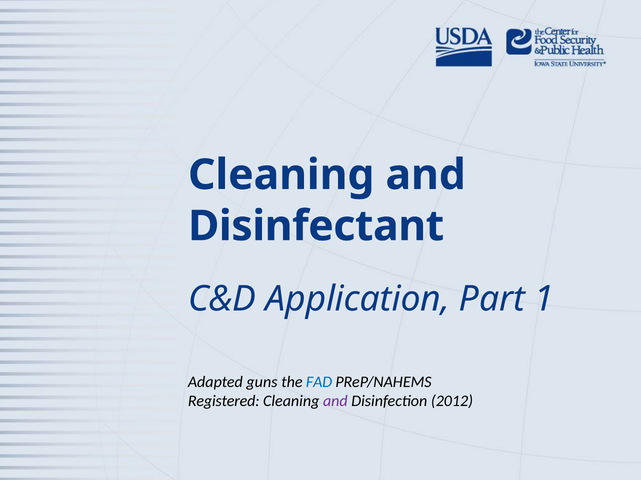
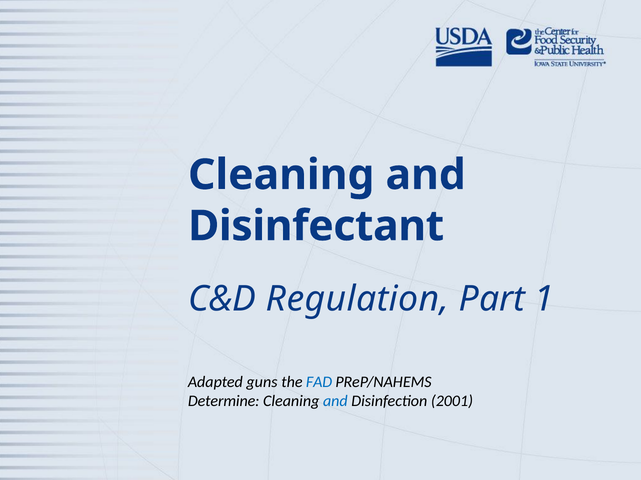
Application: Application -> Regulation (357, 299)
Registered: Registered -> Determine (224, 402)
and colour: purple -> blue (335, 402)
2012: 2012 -> 2001 (452, 402)
